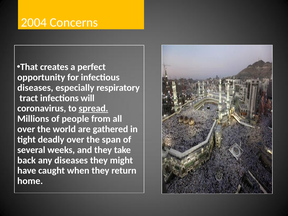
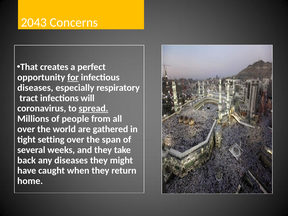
2004: 2004 -> 2043 (34, 22)
for underline: none -> present (73, 77)
deadly: deadly -> setting (51, 140)
